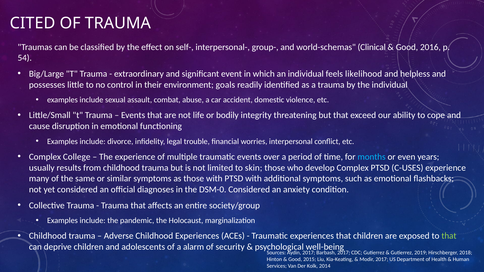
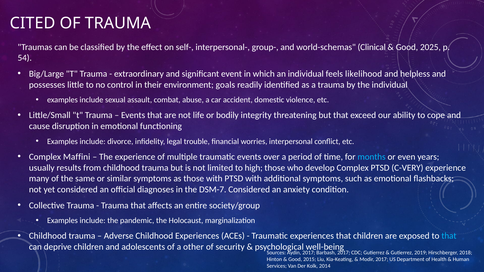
2016: 2016 -> 2025 (430, 47)
College: College -> Maffini (77, 157)
skin: skin -> high (254, 168)
C-USES: C-USES -> C-VERY (407, 168)
DSM-0: DSM-0 -> DSM-7 (213, 190)
that colour: light green -> light blue (449, 236)
alarm: alarm -> other (193, 247)
